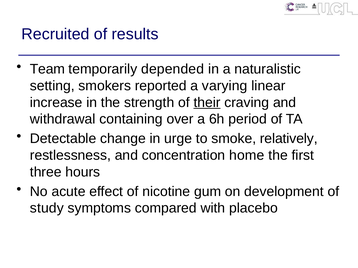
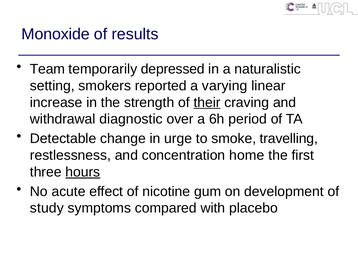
Recruited: Recruited -> Monoxide (56, 34)
depended: depended -> depressed (173, 69)
containing: containing -> diagnostic (131, 119)
relatively: relatively -> travelling (289, 139)
hours underline: none -> present (83, 172)
